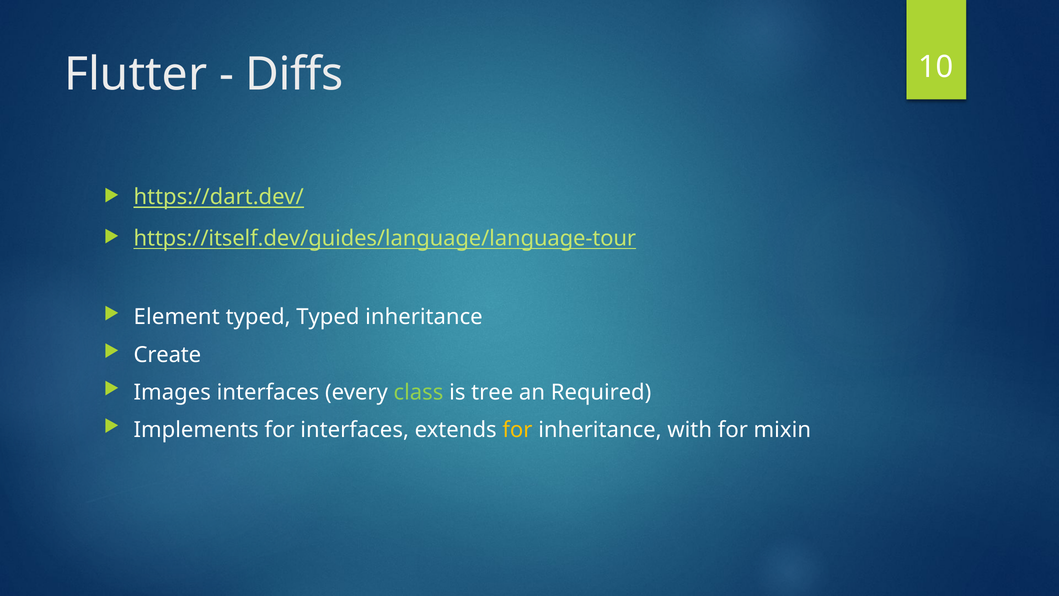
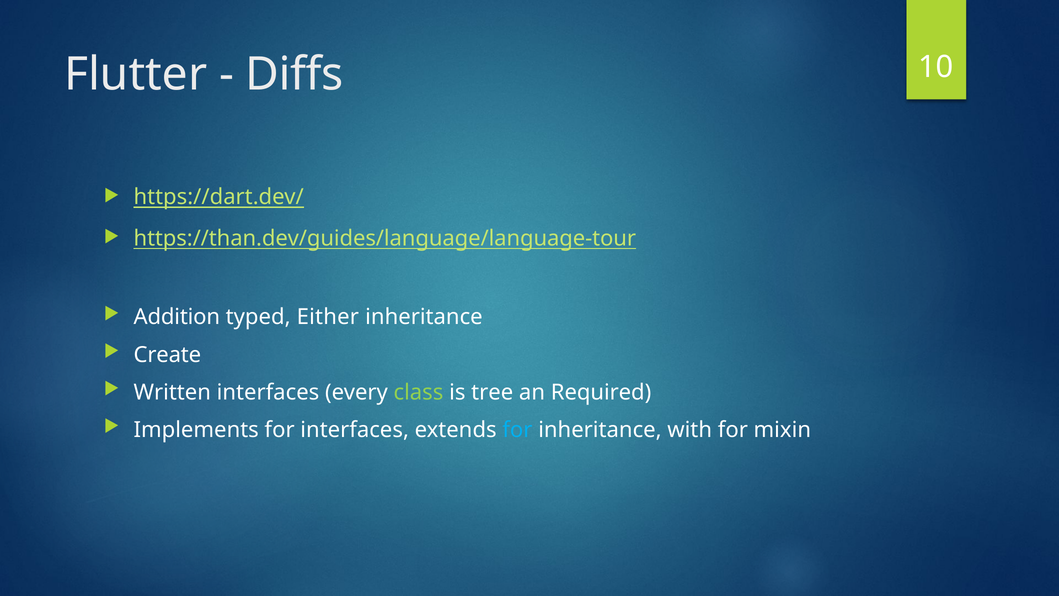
https://itself.dev/guides/language/language-tour: https://itself.dev/guides/language/language-tour -> https://than.dev/guides/language/language-tour (385, 238)
Element: Element -> Addition (177, 317)
typed Typed: Typed -> Either (328, 317)
Images: Images -> Written (172, 392)
for colour: yellow -> light blue (517, 430)
